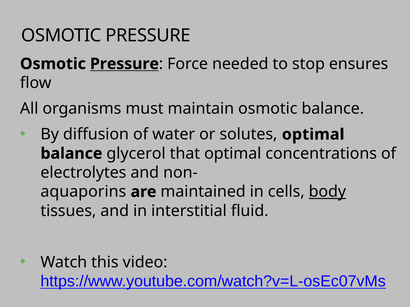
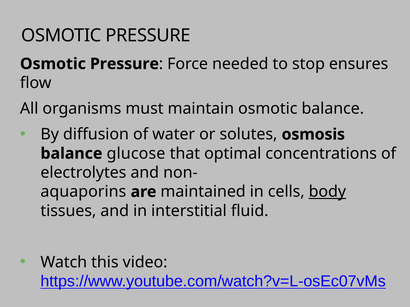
Pressure underline: present -> none (124, 64)
solutes optimal: optimal -> osmosis (313, 135)
glycerol: glycerol -> glucose (136, 154)
